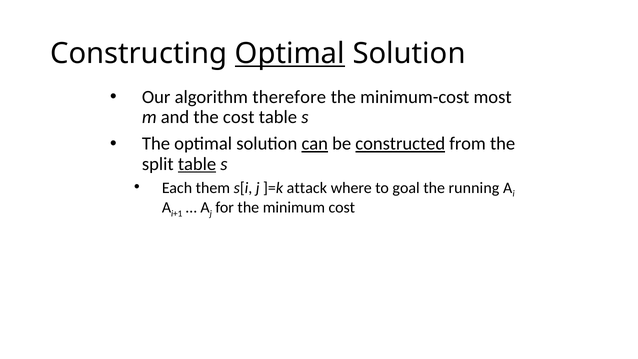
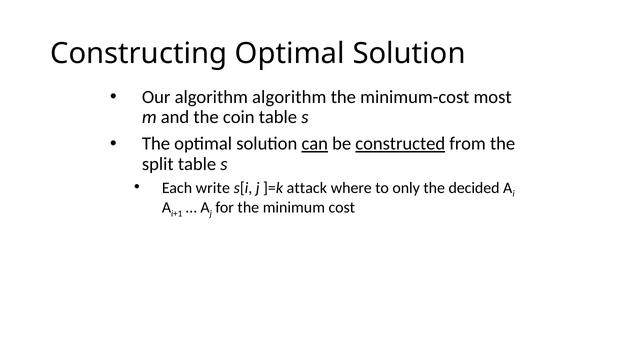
Optimal underline: present -> none (290, 54)
algorithm therefore: therefore -> algorithm (289, 97)
the cost: cost -> coin (239, 117)
table underline: present -> none (197, 164)
them: them -> write (213, 188)
goal: goal -> only (406, 188)
running: running -> decided (474, 188)
